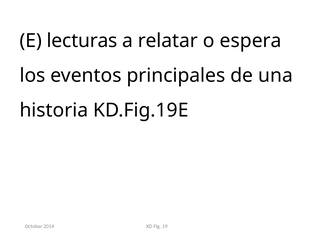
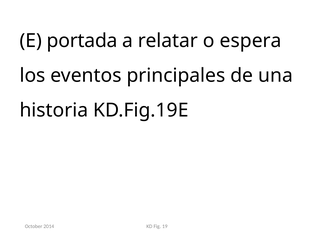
lecturas: lecturas -> portada (82, 41)
